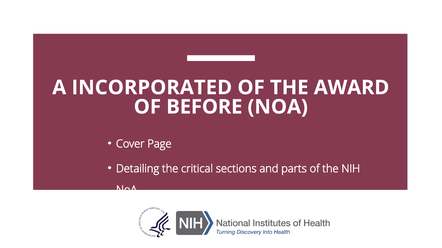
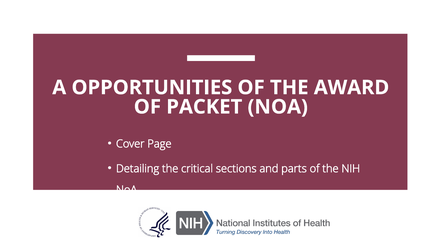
INCORPORATED: INCORPORATED -> OPPORTUNITIES (152, 88)
BEFORE: BEFORE -> PACKET (204, 107)
